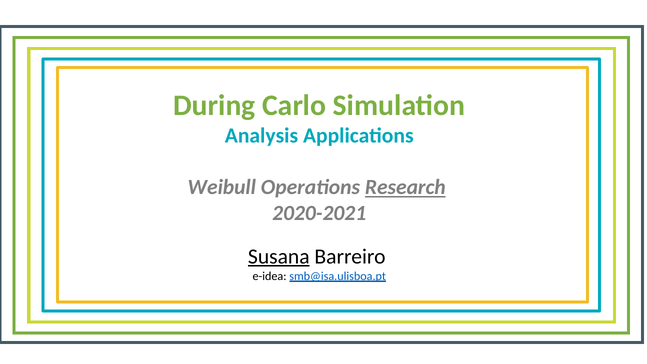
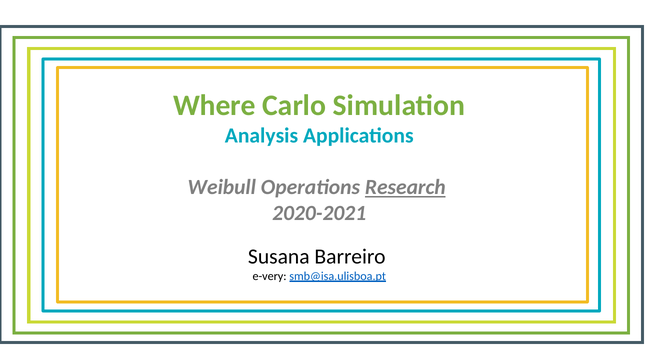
During: During -> Where (214, 105)
Susana underline: present -> none (279, 256)
e-idea: e-idea -> e-very (270, 276)
